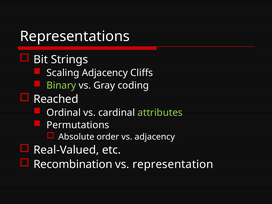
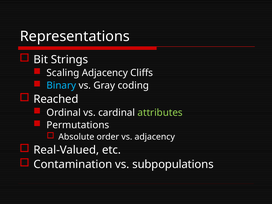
Binary colour: light green -> light blue (61, 85)
Recombination: Recombination -> Contamination (73, 164)
representation: representation -> subpopulations (173, 164)
